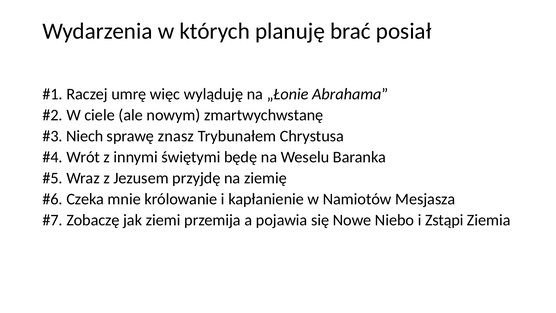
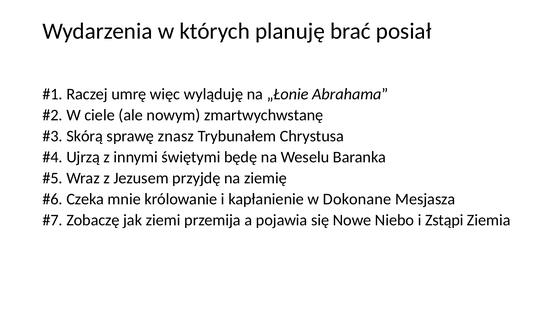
Niech: Niech -> Skórą (85, 136)
Wrót: Wrót -> Ujrzą (83, 157)
Namiotów: Namiotów -> Dokonane (357, 199)
